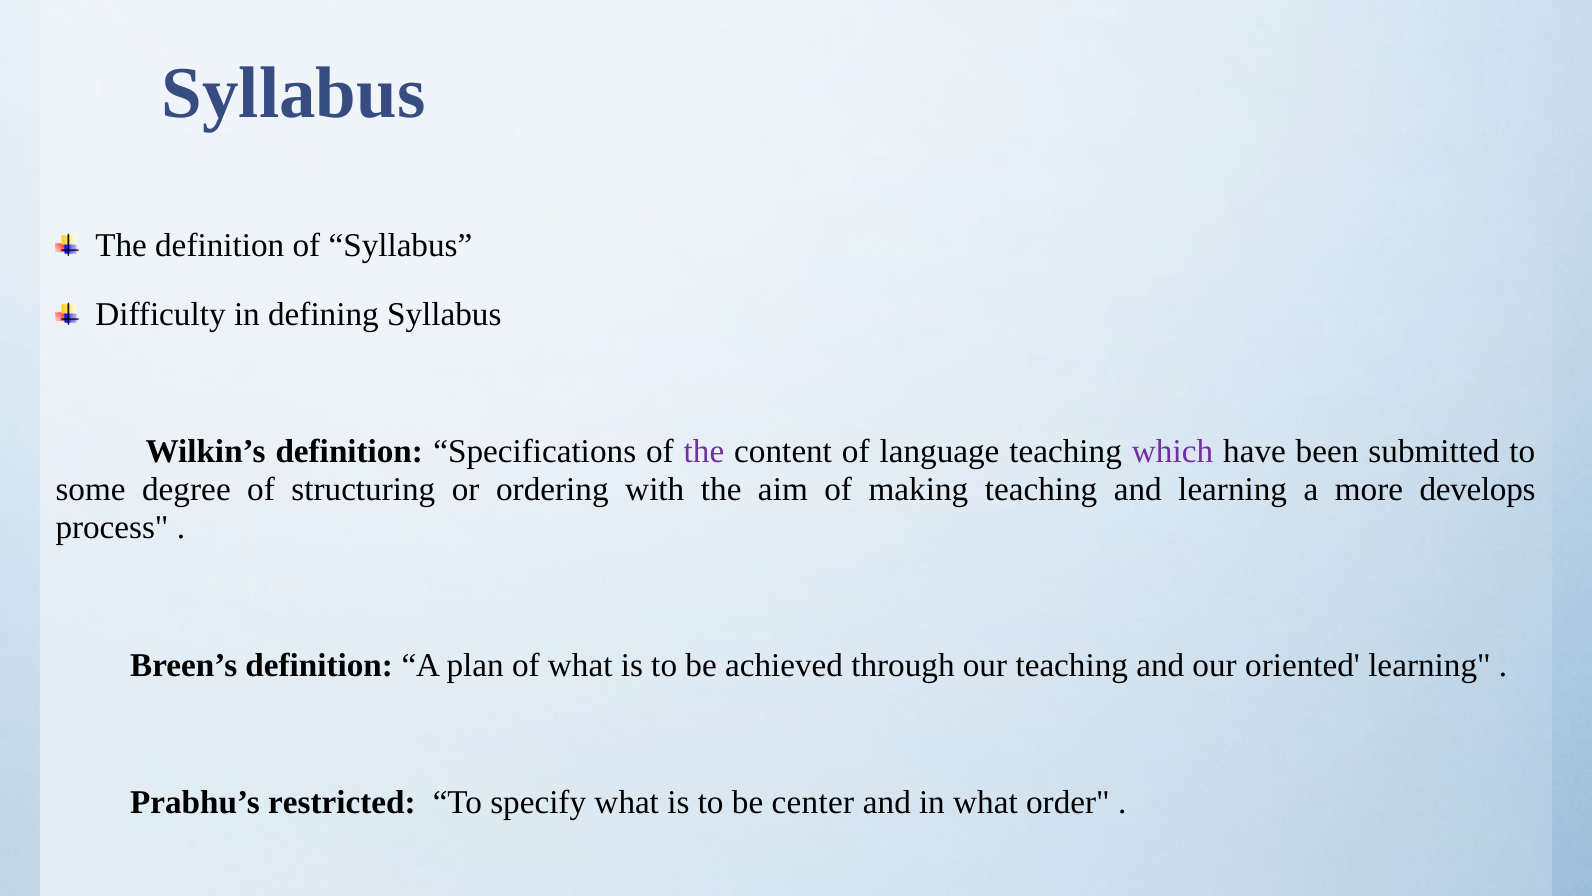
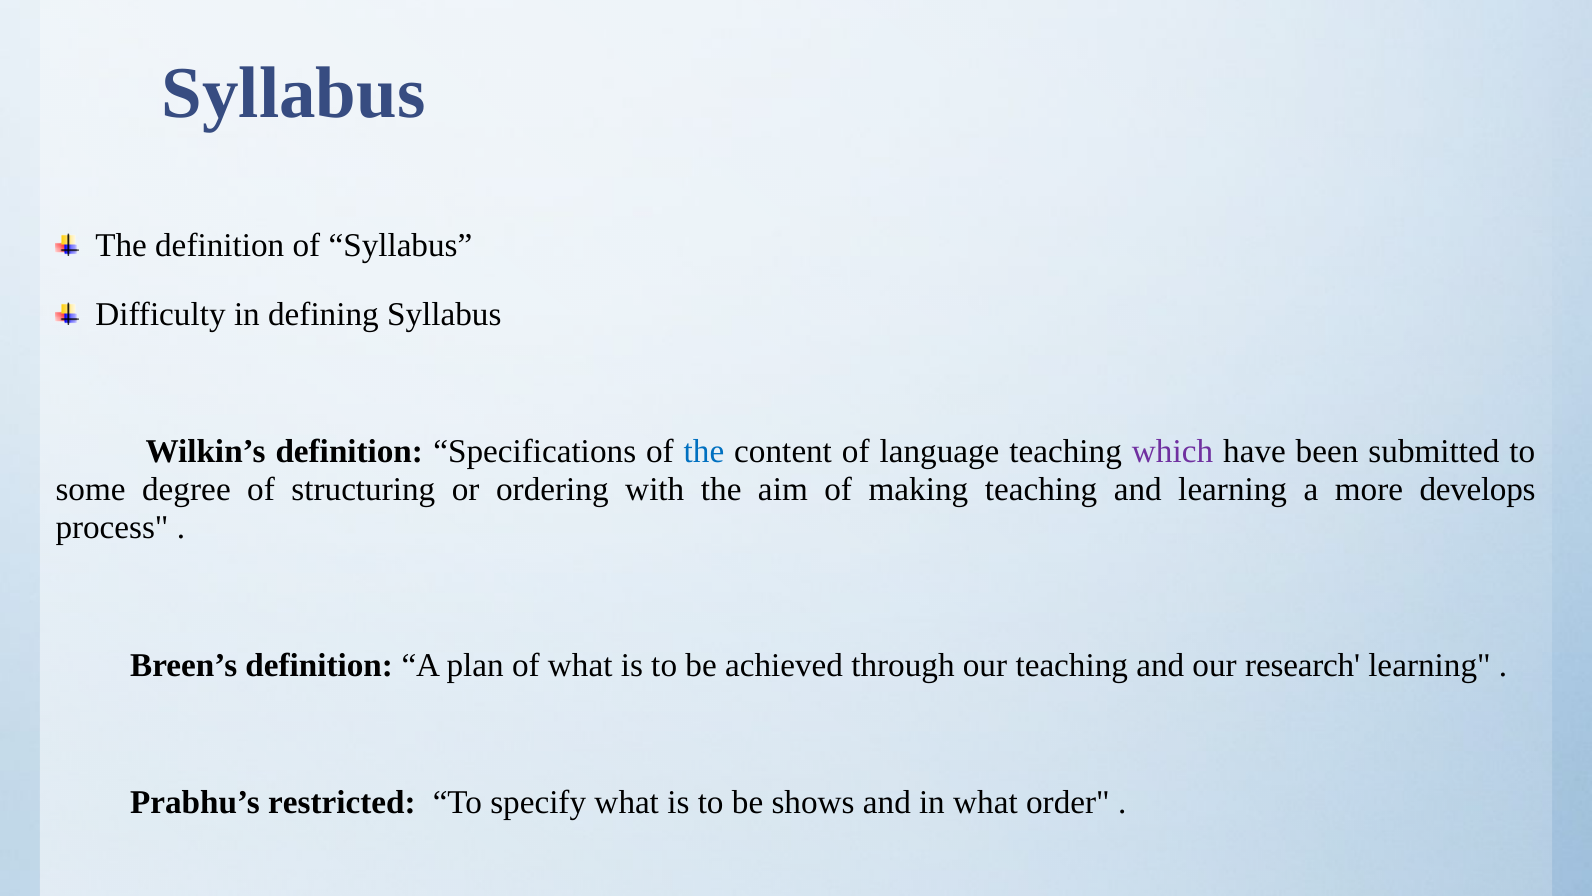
the colour: purple -> blue (704, 452)
oriented: oriented -> research (1303, 665)
center: center -> shows (813, 802)
